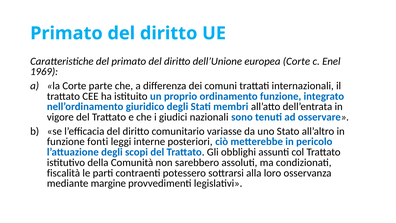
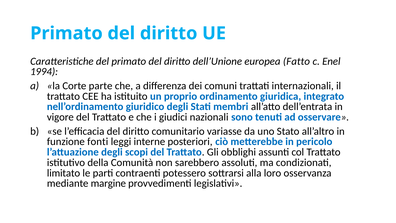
europea Corte: Corte -> Fatto (296, 61)
1969: 1969 -> 1994 (44, 72)
ordinamento funzione: funzione -> giuridica (281, 96)
fiscalità: fiscalità -> limitato (64, 173)
